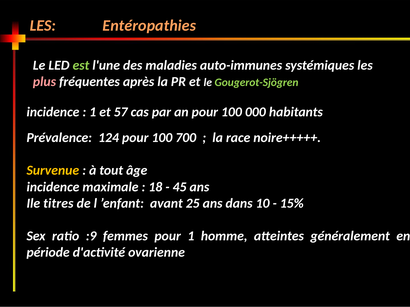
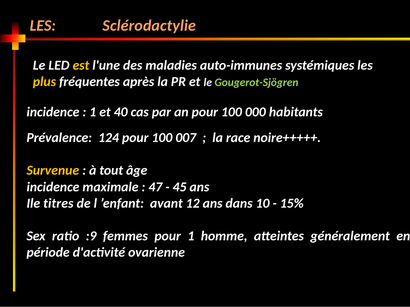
Entéropathies: Entéropathies -> Sclérodactylie (149, 26)
est colour: light green -> yellow (81, 65)
plus colour: pink -> yellow (44, 82)
57: 57 -> 40 (121, 112)
700: 700 -> 007 (186, 138)
18: 18 -> 47 (155, 187)
25: 25 -> 12 (193, 204)
